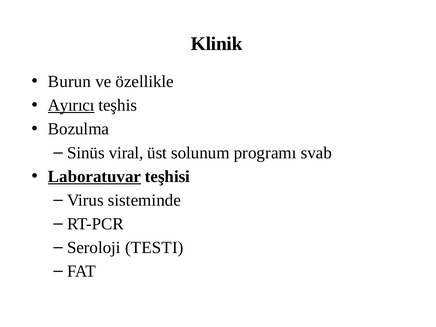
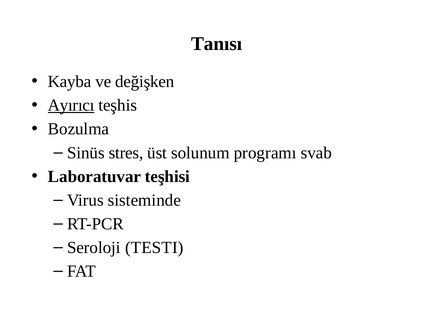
Klinik: Klinik -> Tanısı (217, 44)
Burun: Burun -> Kayba (70, 82)
özellikle: özellikle -> değişken (145, 82)
viral: viral -> stres (126, 153)
Laboratuvar underline: present -> none (95, 176)
